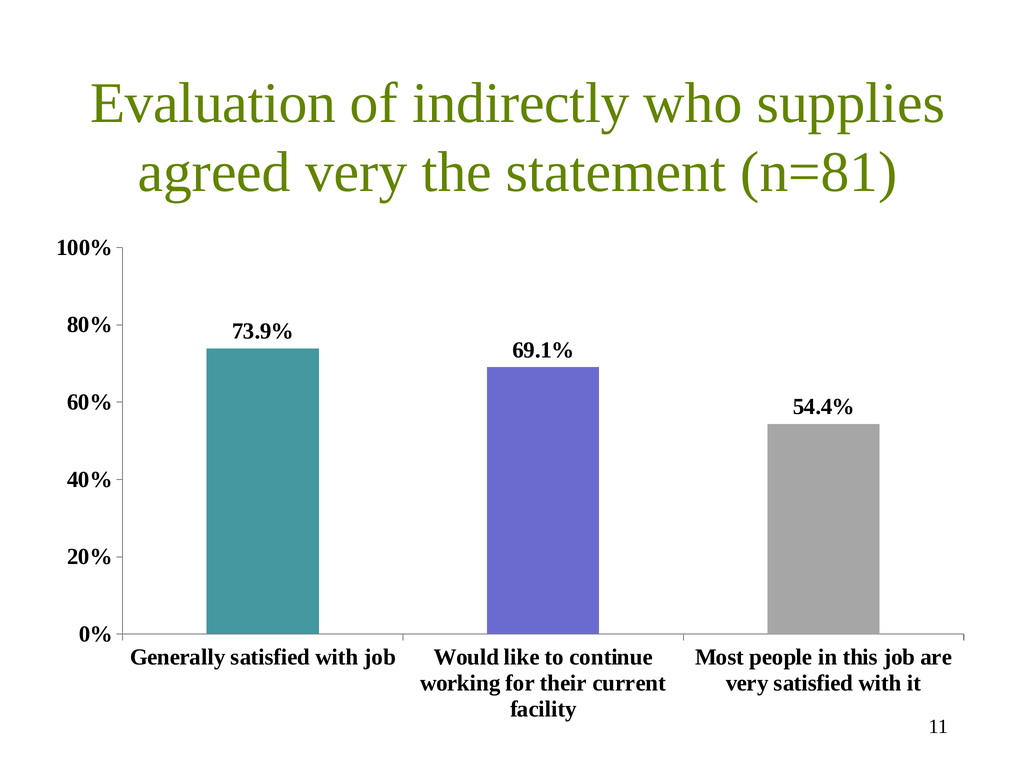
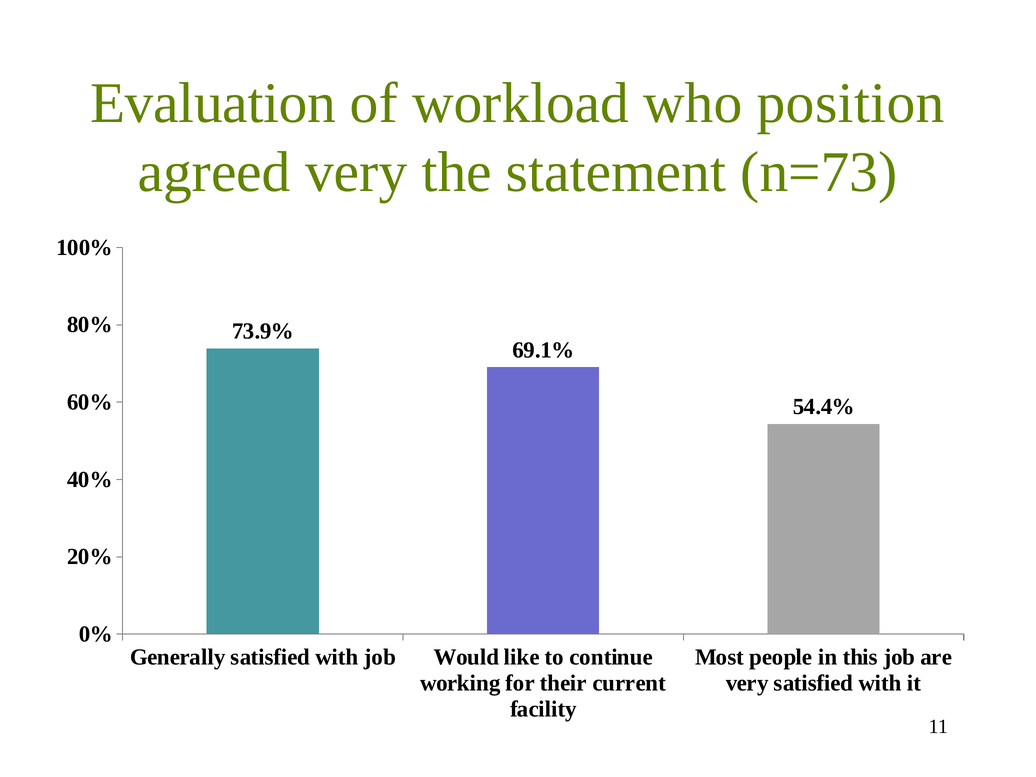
indirectly: indirectly -> workload (521, 103)
supplies: supplies -> position (851, 103)
n=81: n=81 -> n=73 (819, 172)
